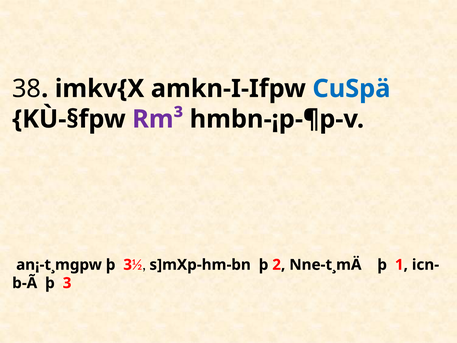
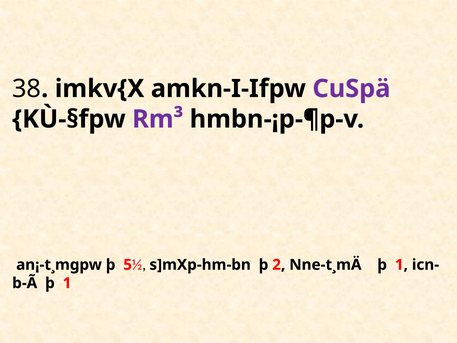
CuSpä colour: blue -> purple (351, 89)
an¡-t¸mgpw þ 3: 3 -> 5 (128, 265)
3: 3 -> 1 (67, 283)
